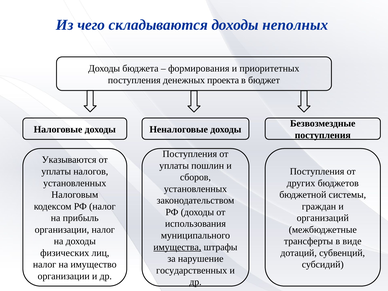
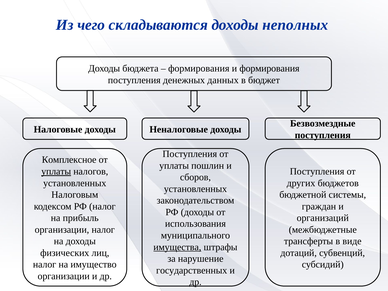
и приоритетных: приоритетных -> формирования (269, 69)
проекта: проекта -> данных (223, 80)
Указываются: Указываются -> Комплексное (69, 160)
уплаты underline: none -> present (56, 171)
